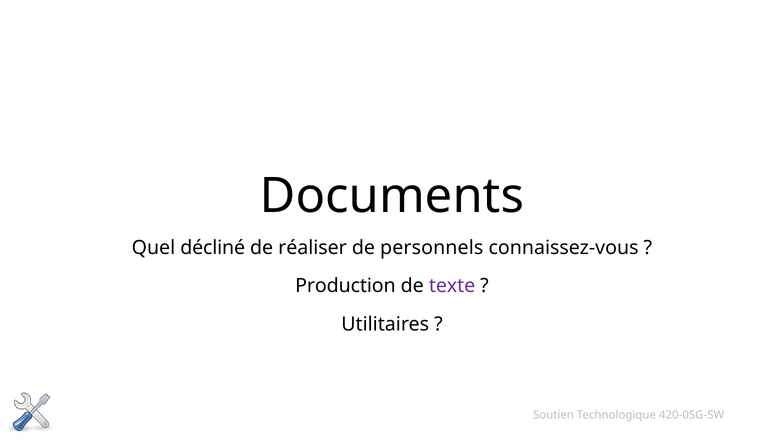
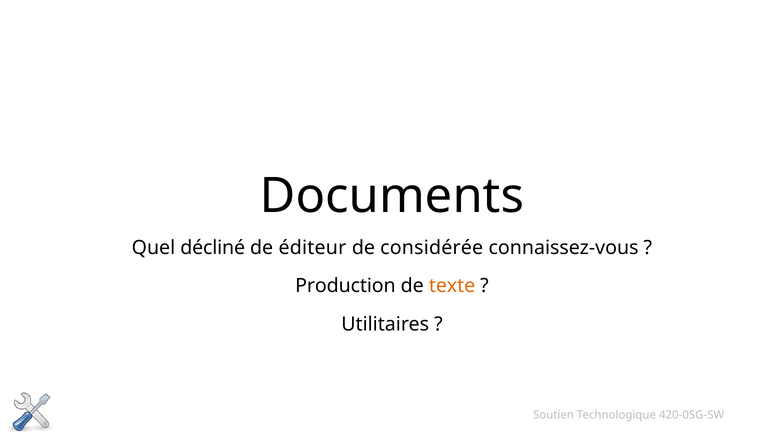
réaliser: réaliser -> éditeur (312, 248)
personnels: personnels -> considérée (432, 248)
texte colour: purple -> orange (452, 286)
